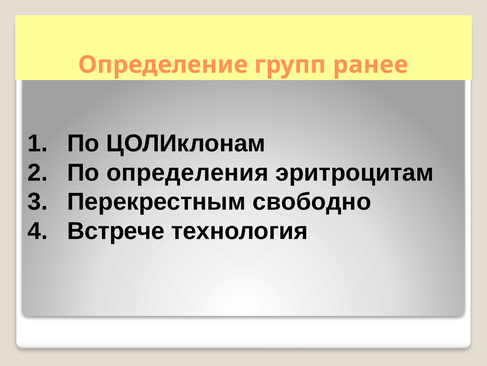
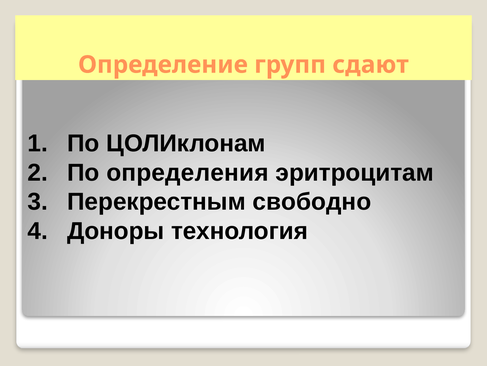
ранее: ранее -> сдают (371, 65)
Встрече: Встрече -> Доноры (116, 231)
